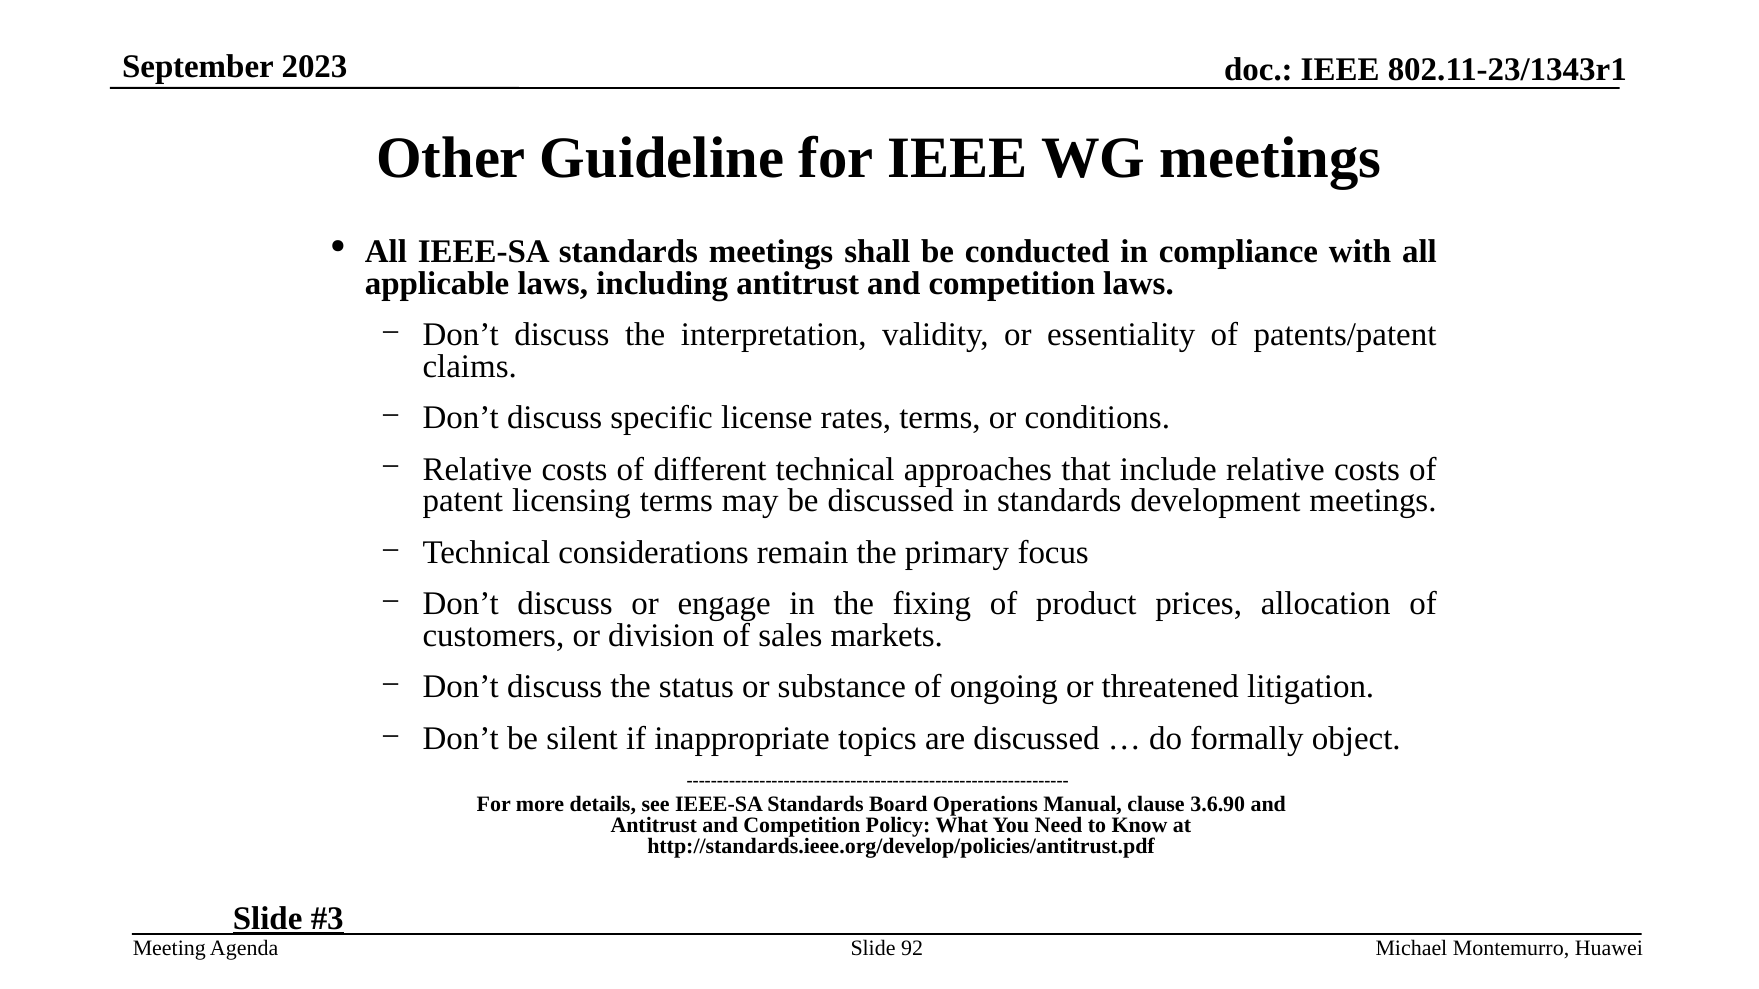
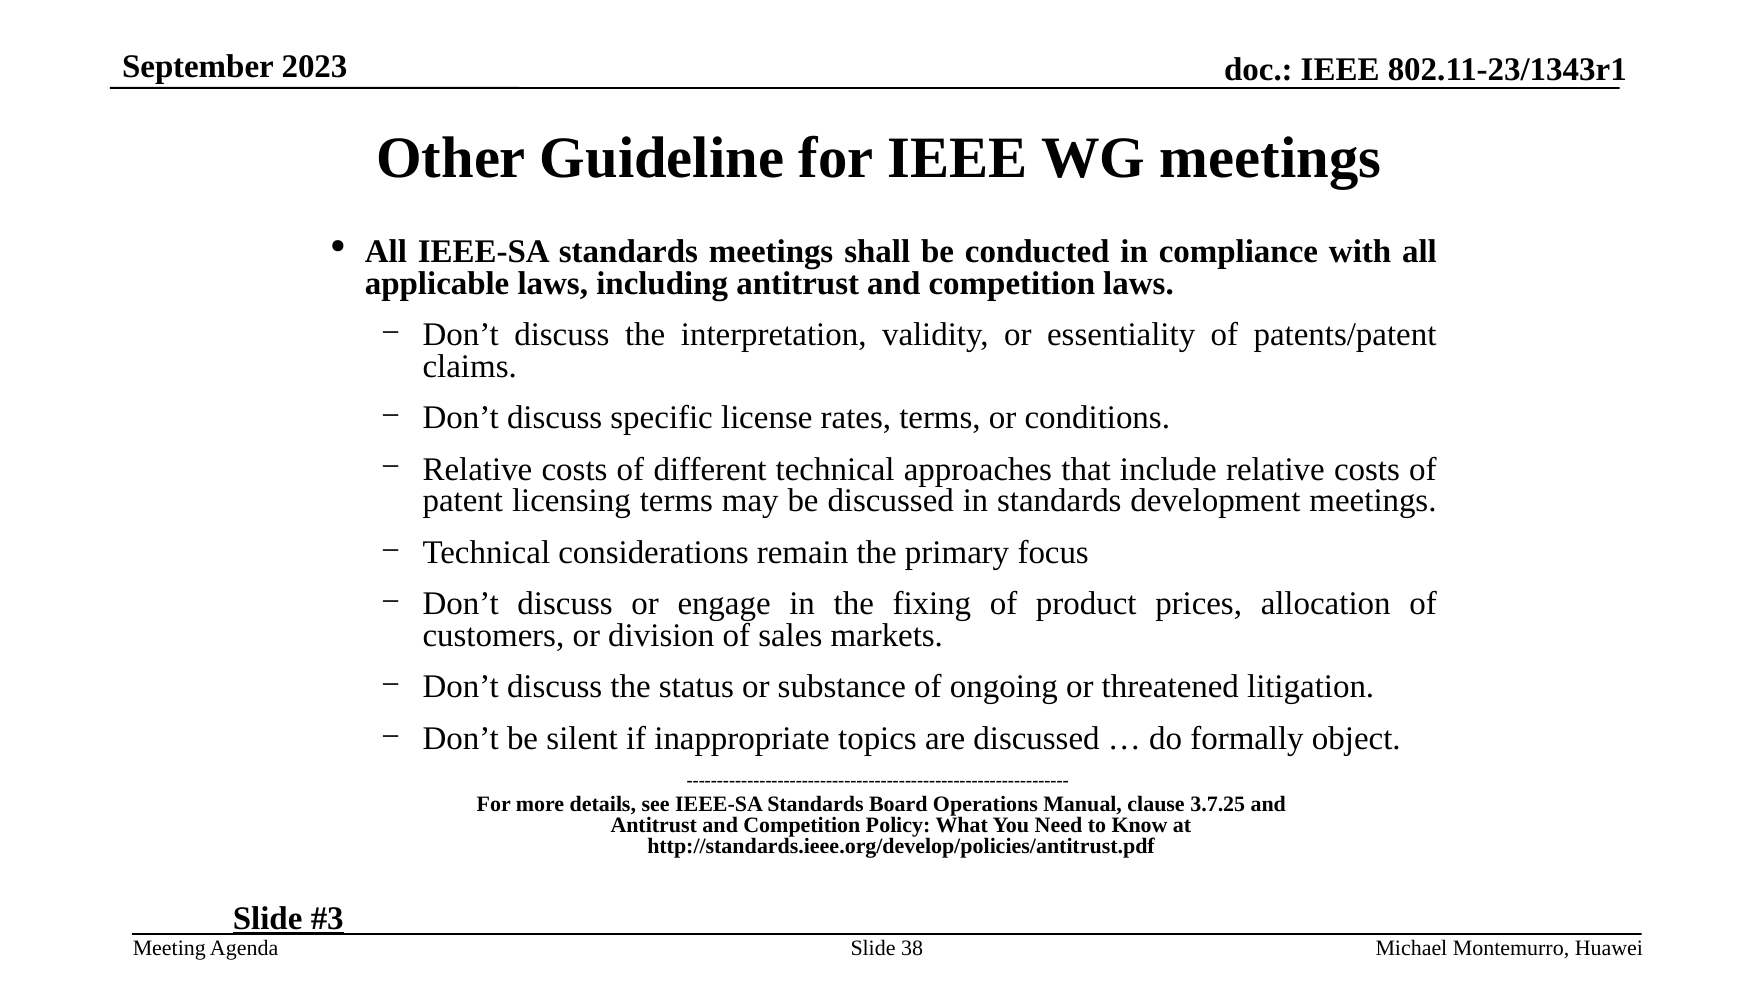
3.6.90: 3.6.90 -> 3.7.25 (1218, 805)
92: 92 -> 38 (912, 949)
